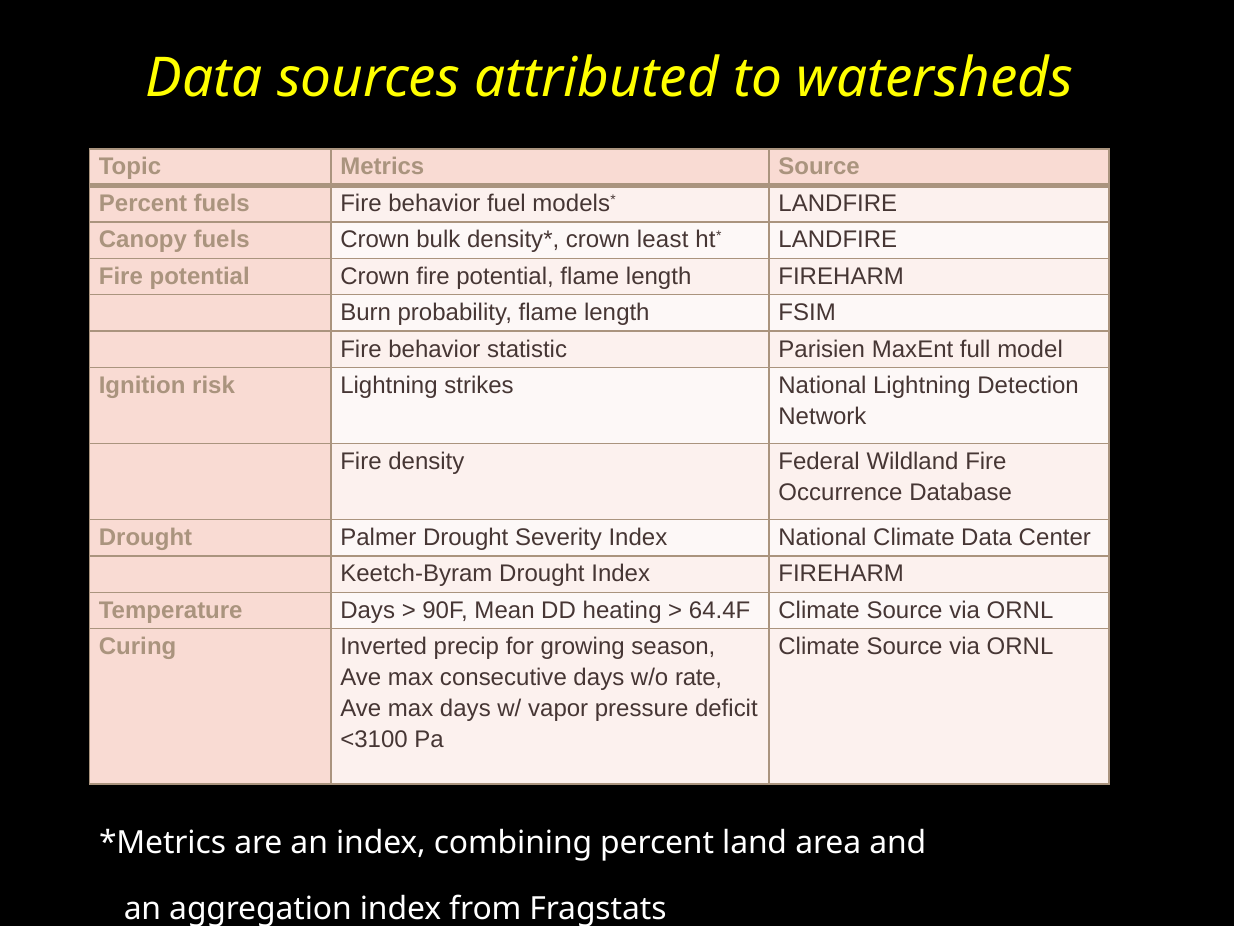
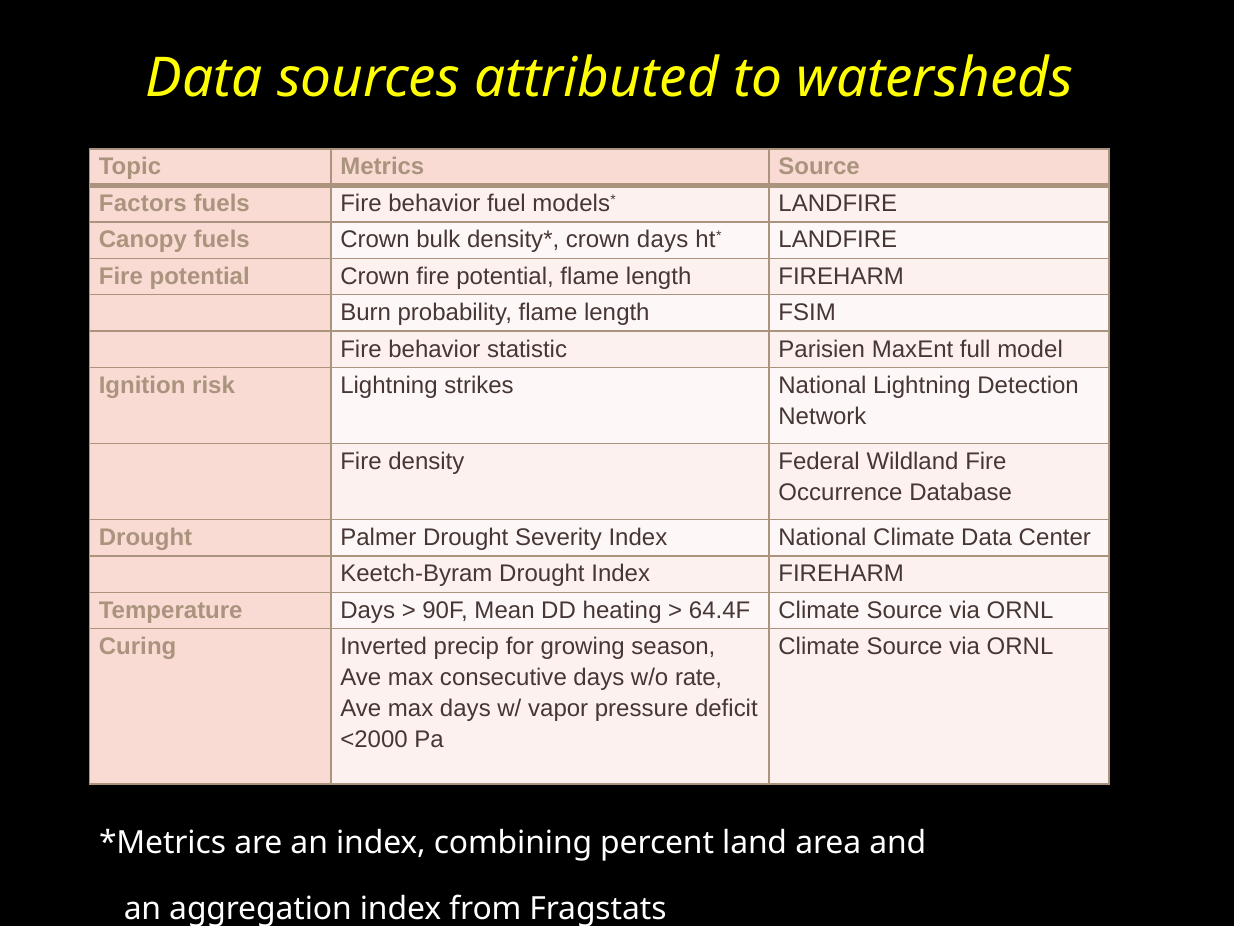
Percent: Percent -> Factors (143, 203)
crown least: least -> days (663, 240)
<3100: <3100 -> <2000 (374, 739)
